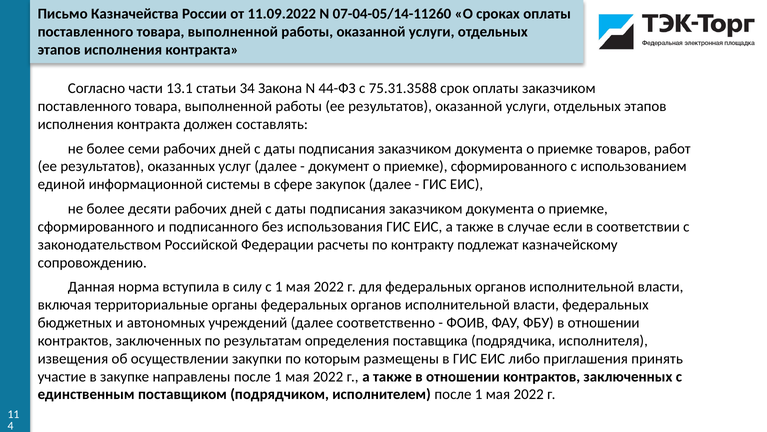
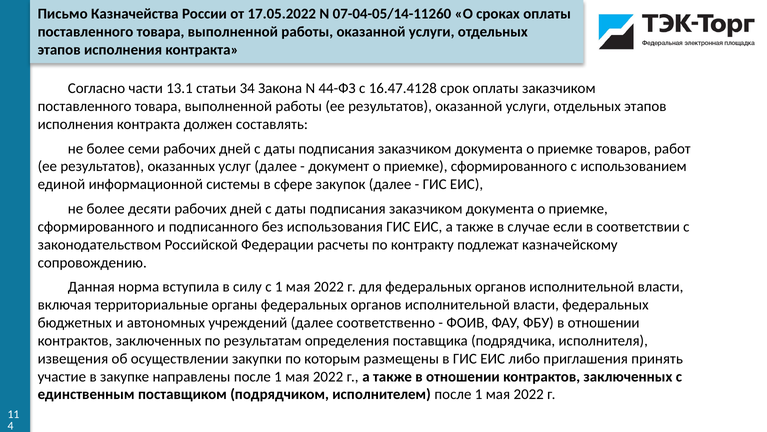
11.09.2022: 11.09.2022 -> 17.05.2022 (282, 14)
75.31.3588: 75.31.3588 -> 16.47.4128 (403, 88)
